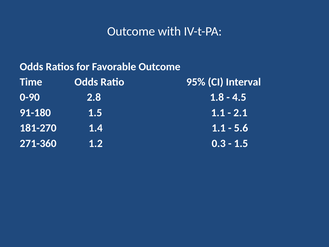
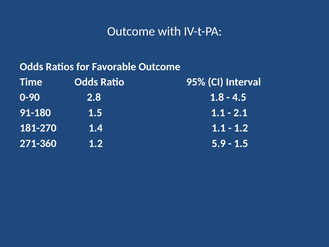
5.6: 5.6 -> 1.2 (241, 128)
0.3: 0.3 -> 5.9 (219, 143)
